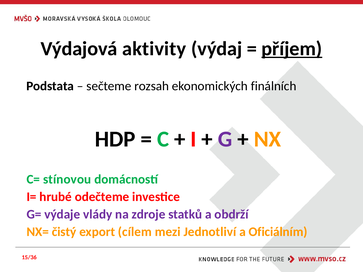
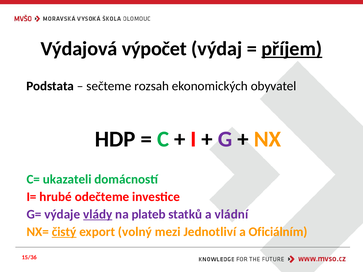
aktivity: aktivity -> výpočet (154, 49)
finálních: finálních -> obyvatel (274, 86)
stínovou: stínovou -> ukazateli (67, 179)
vlády underline: none -> present (98, 214)
zdroje: zdroje -> plateb (149, 214)
obdrží: obdrží -> vládní (231, 214)
čistý underline: none -> present (64, 232)
cílem: cílem -> volný (135, 232)
